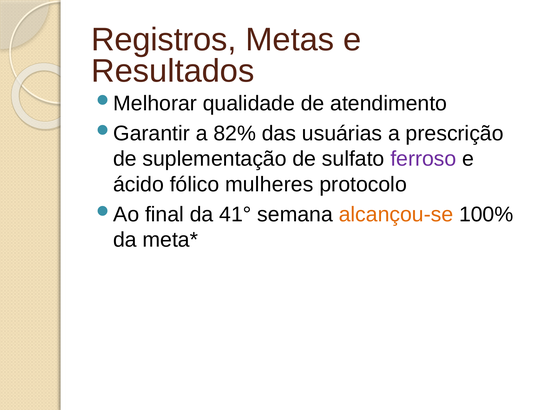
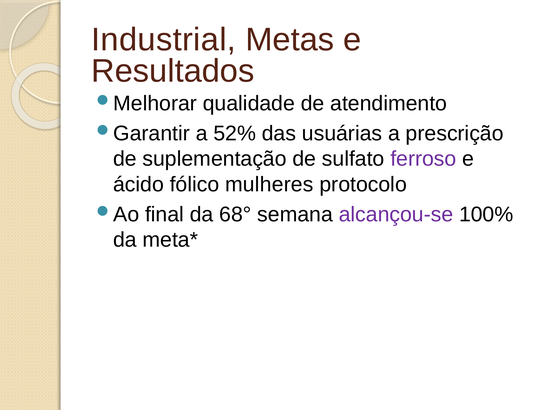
Registros: Registros -> Industrial (164, 40)
82%: 82% -> 52% (235, 134)
41°: 41° -> 68° (235, 215)
alcançou-se colour: orange -> purple (396, 215)
